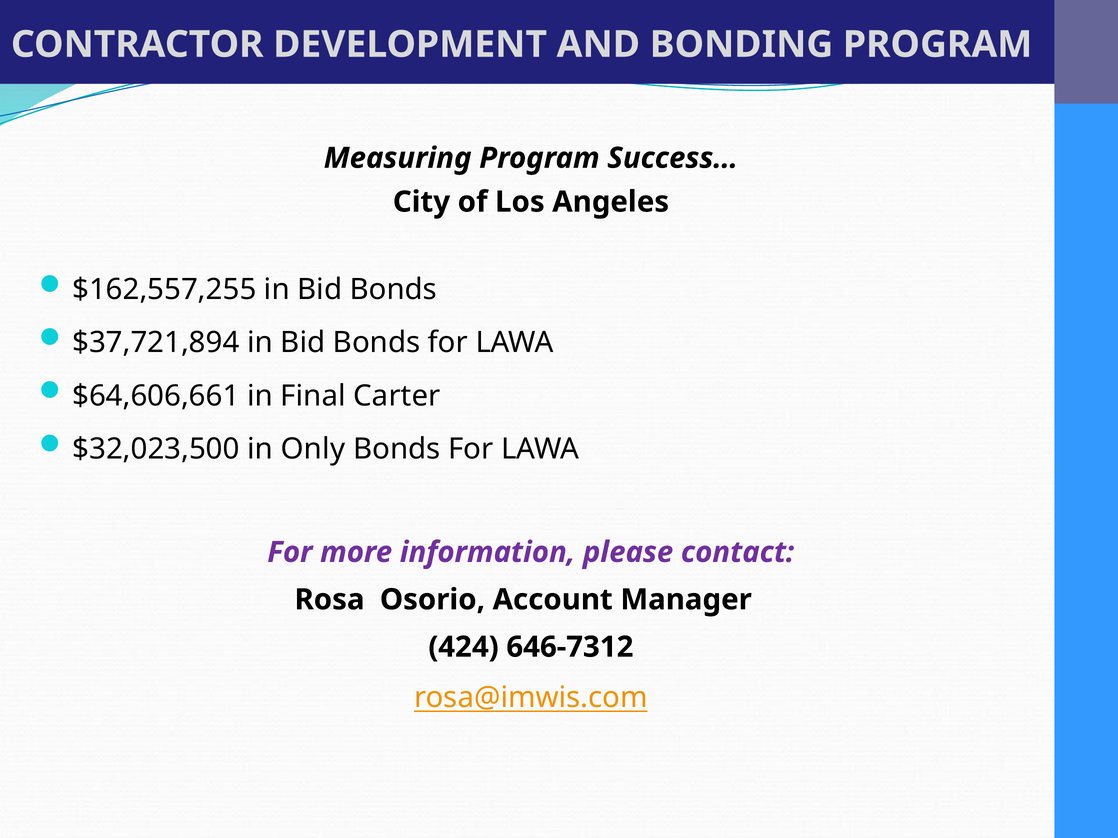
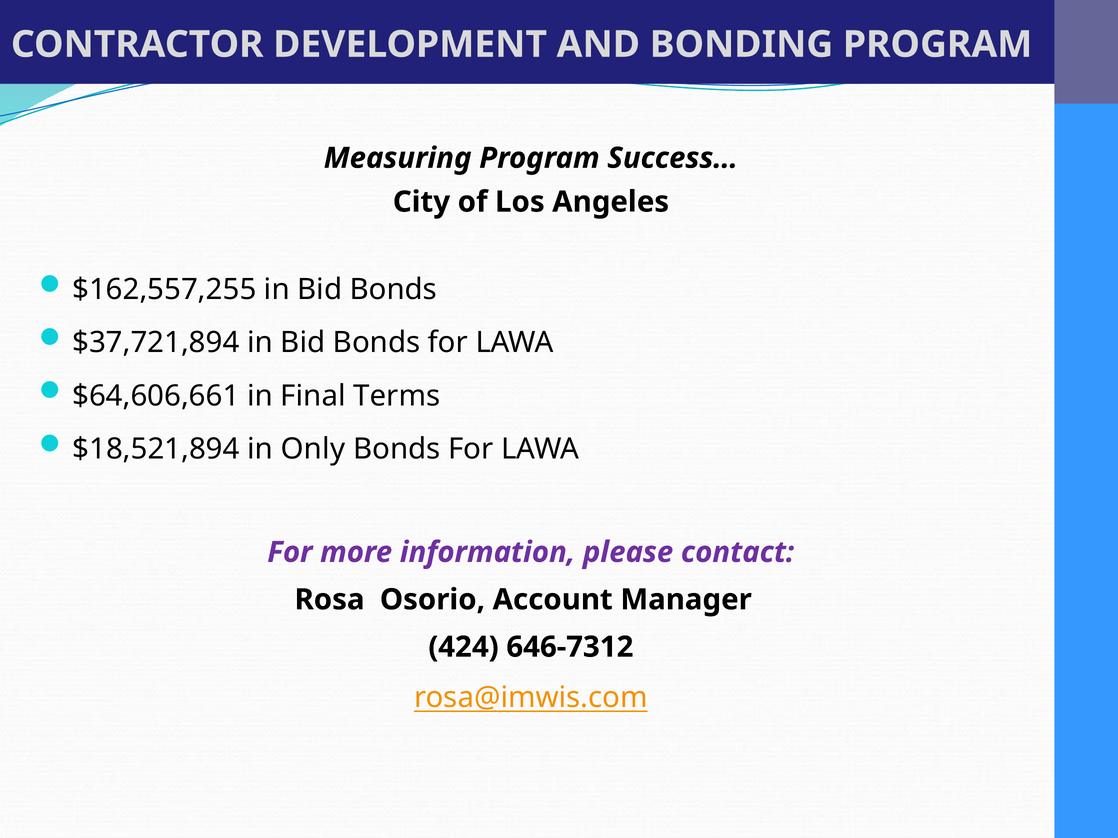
Carter: Carter -> Terms (397, 396)
$32,023,500: $32,023,500 -> $18,521,894 (156, 449)
